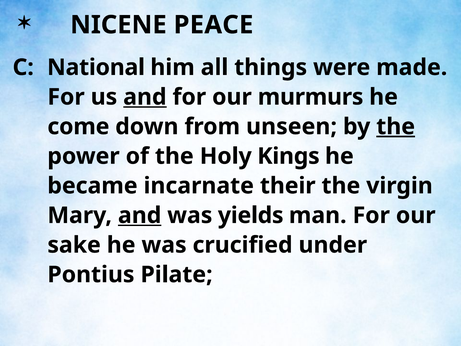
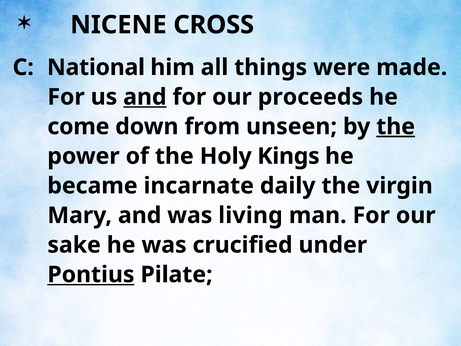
PEACE: PEACE -> CROSS (214, 25)
murmurs: murmurs -> proceeds (310, 97)
their: their -> daily (288, 186)
and underline: present -> none (140, 215)
yields: yields -> living (250, 215)
Pontius underline: none -> present (91, 274)
